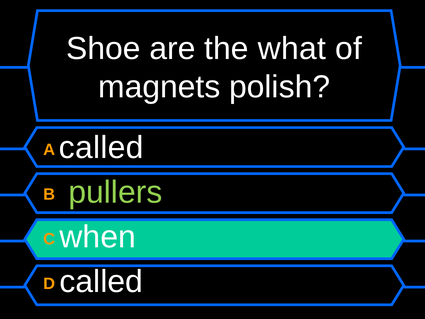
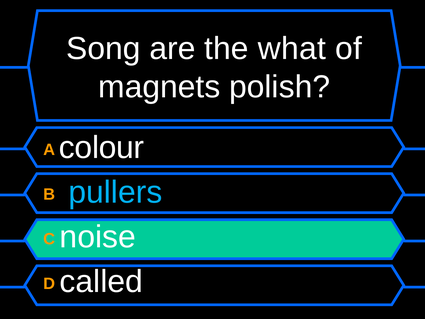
Shoe: Shoe -> Song (103, 49)
A called: called -> colour (102, 147)
pullers colour: light green -> light blue (115, 192)
when: when -> noise (98, 237)
